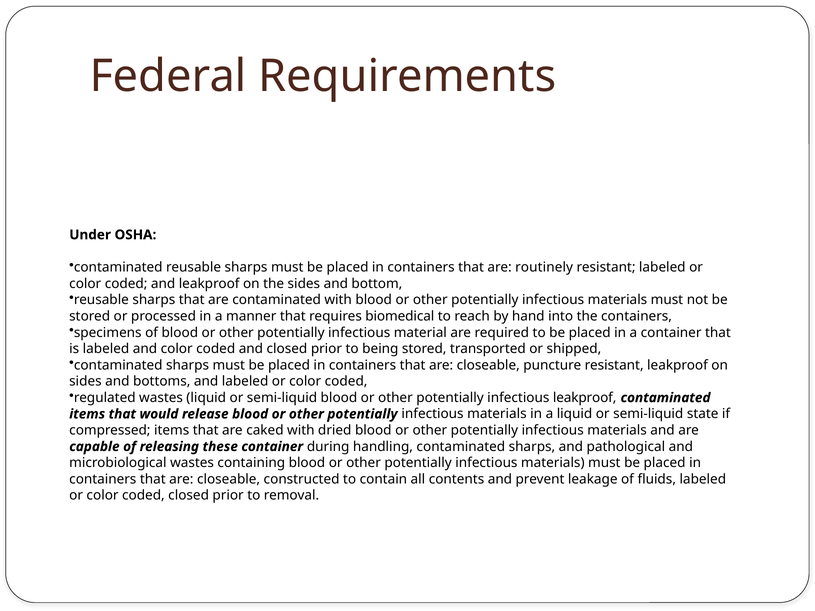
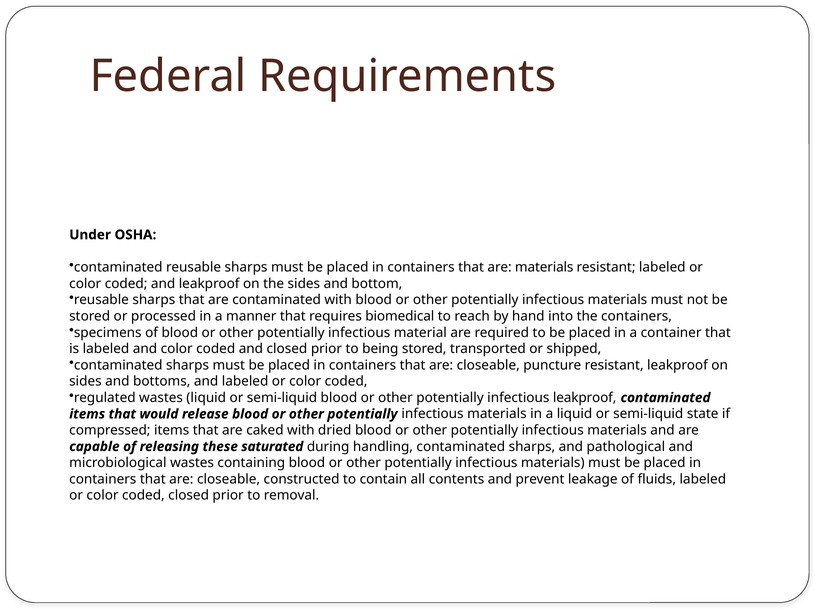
are routinely: routinely -> materials (544, 267)
these container: container -> saturated (272, 447)
